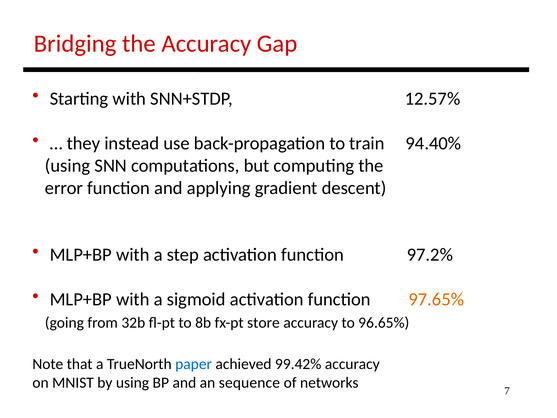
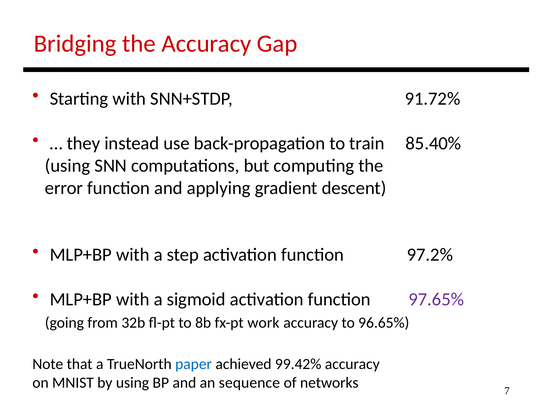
12.57%: 12.57% -> 91.72% (433, 99)
94.40%: 94.40% -> 85.40% (433, 143)
97.65% colour: orange -> purple (436, 299)
store: store -> work (263, 323)
